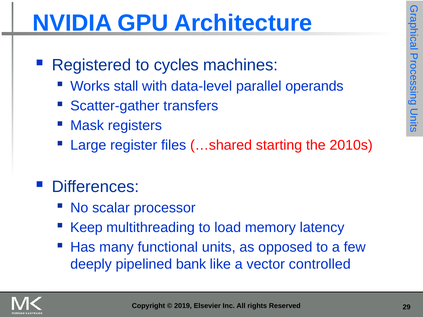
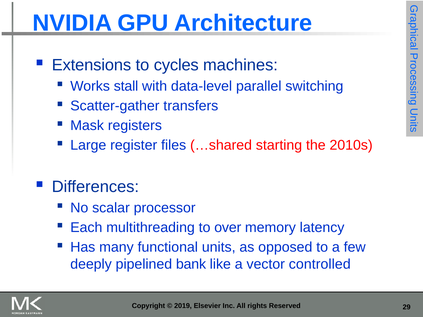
Registered: Registered -> Extensions (91, 65)
operands: operands -> switching (314, 86)
Keep: Keep -> Each (86, 228)
load: load -> over (228, 228)
